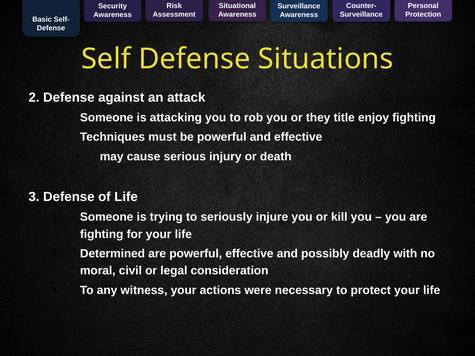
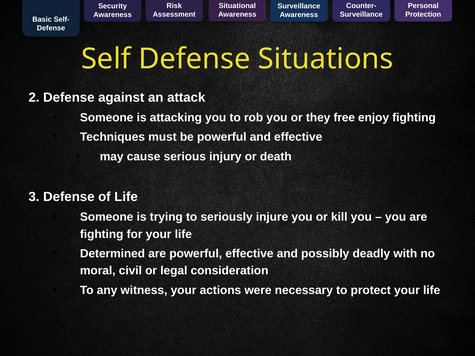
title: title -> free (344, 118)
